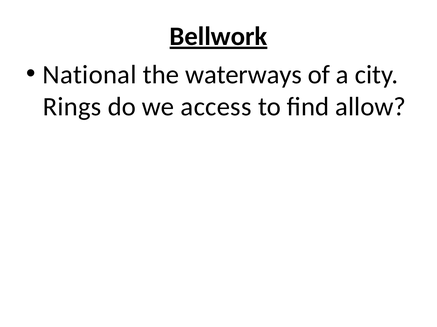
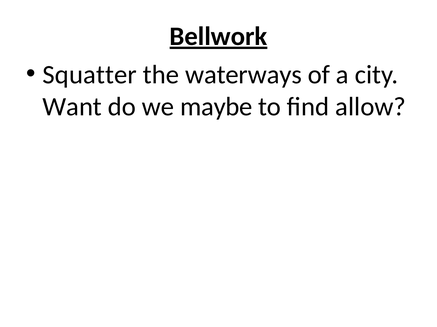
National: National -> Squatter (90, 75)
Rings: Rings -> Want (72, 107)
access: access -> maybe (216, 107)
